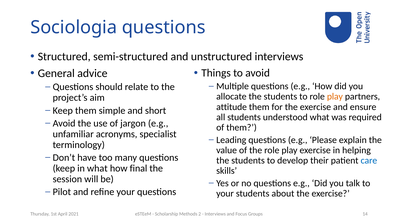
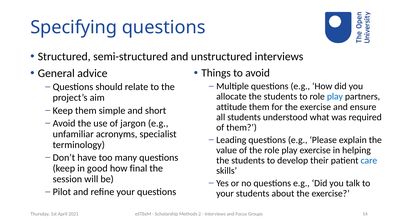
Sociologia: Sociologia -> Specifying (74, 27)
play colour: orange -> blue (335, 97)
in what: what -> good (97, 168)
